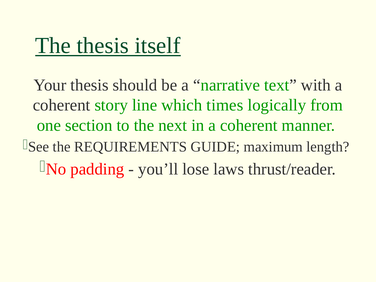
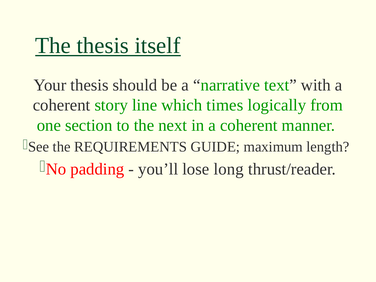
laws: laws -> long (229, 169)
